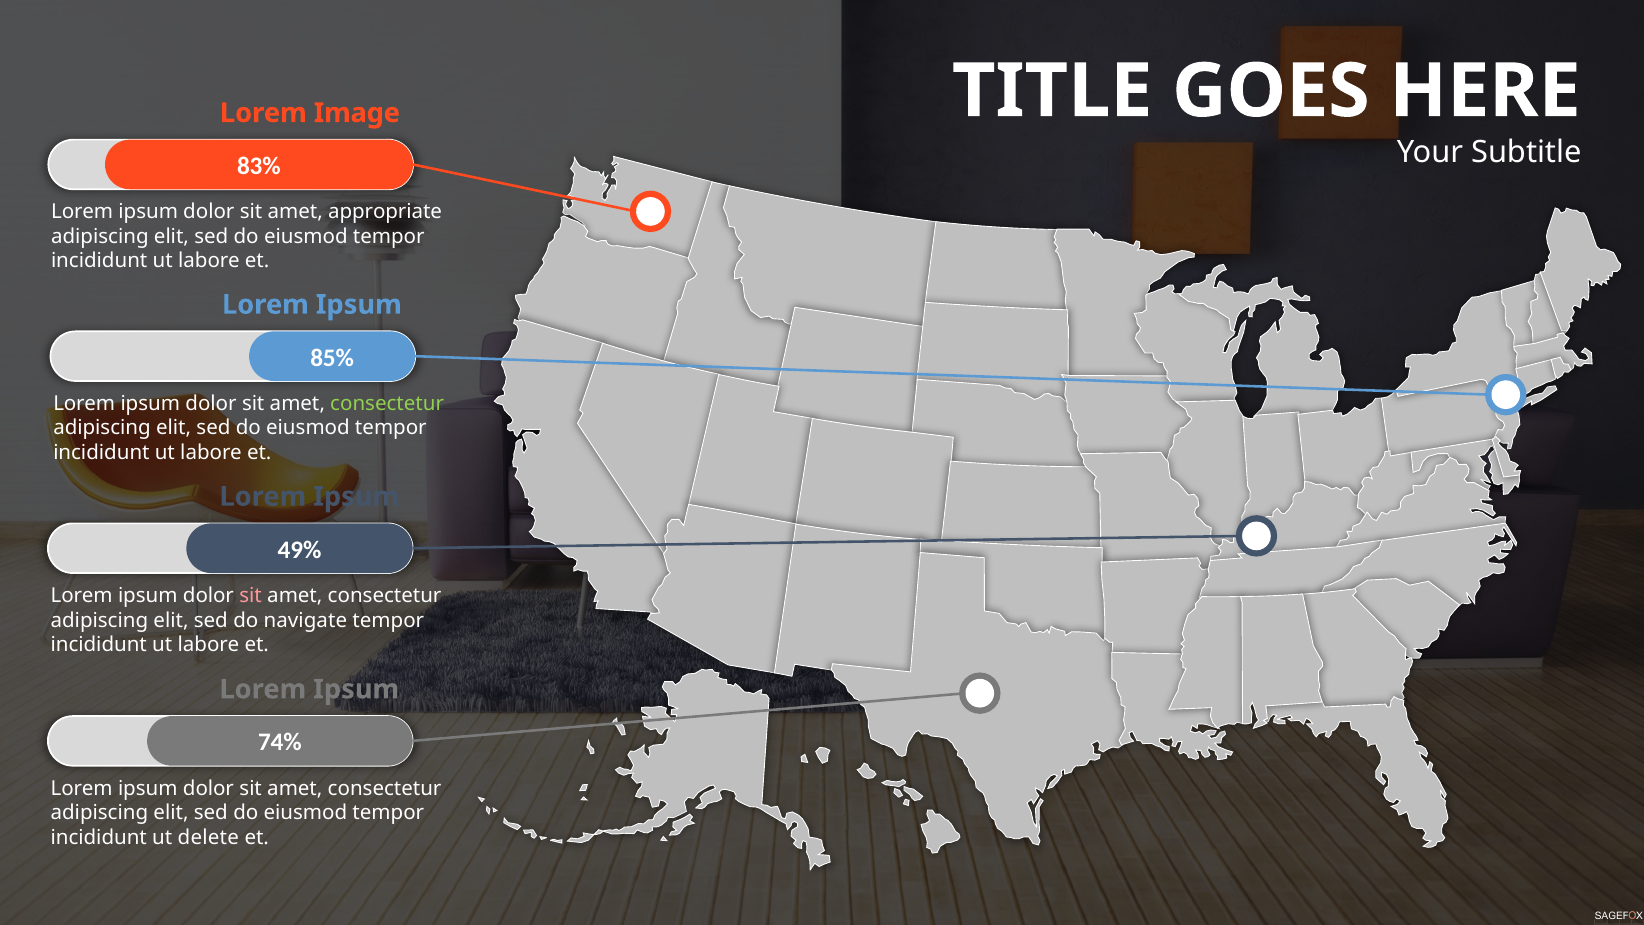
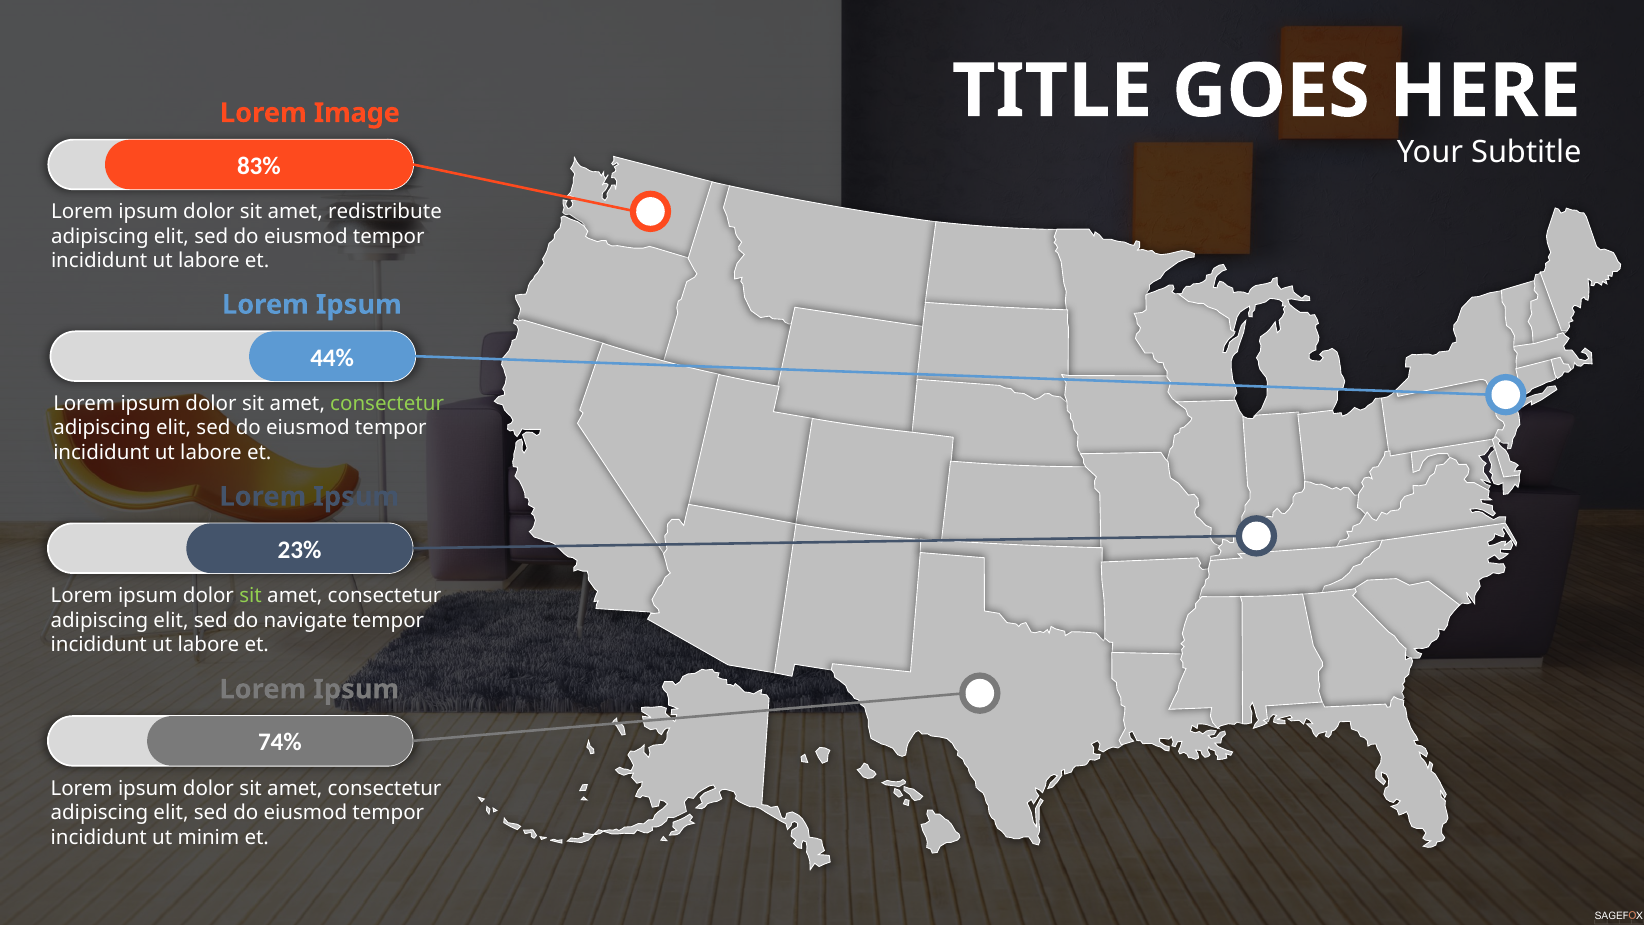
appropriate: appropriate -> redistribute (385, 212)
85%: 85% -> 44% (332, 358)
49%: 49% -> 23% (300, 550)
sit colour: pink -> light green (251, 595)
delete: delete -> minim (208, 837)
